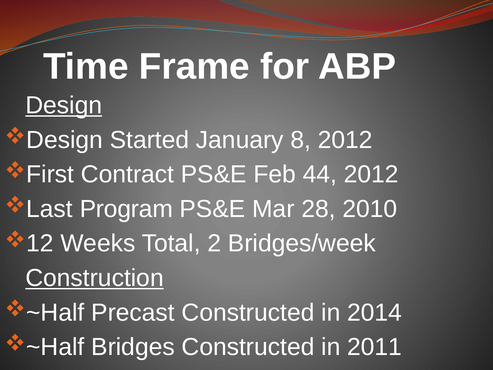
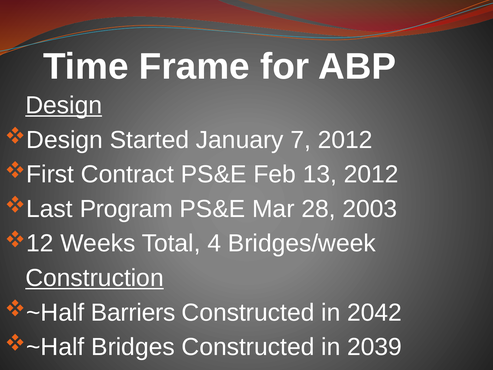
8: 8 -> 7 (301, 140)
44: 44 -> 13 (320, 174)
2010: 2010 -> 2003 (370, 209)
2: 2 -> 4 (214, 243)
Precast: Precast -> Barriers (133, 312)
2014: 2014 -> 2042 (375, 312)
2011: 2011 -> 2039 (375, 347)
